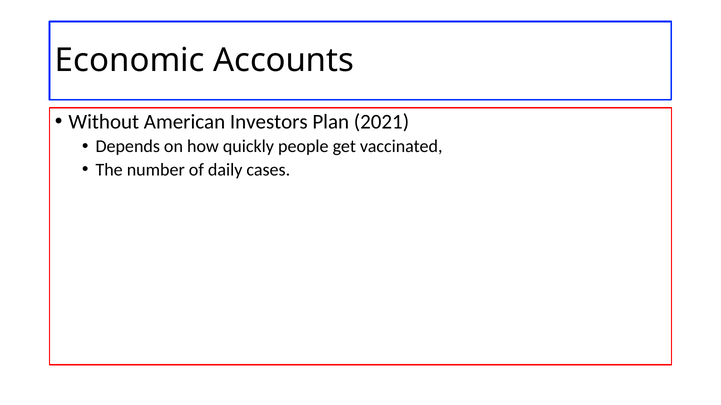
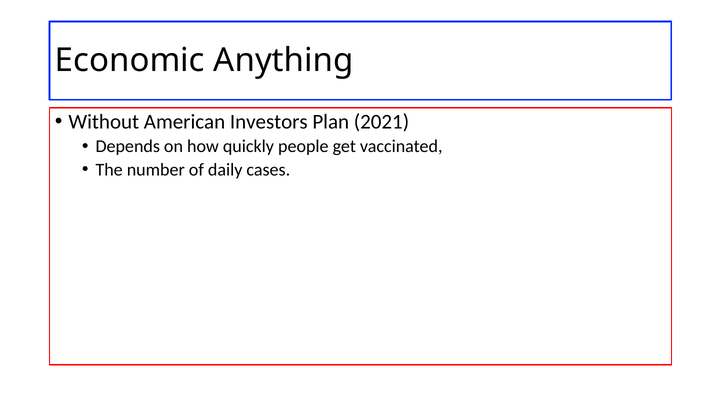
Accounts: Accounts -> Anything (284, 61)
